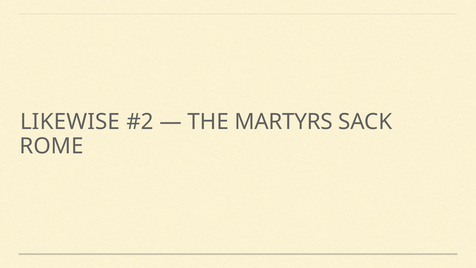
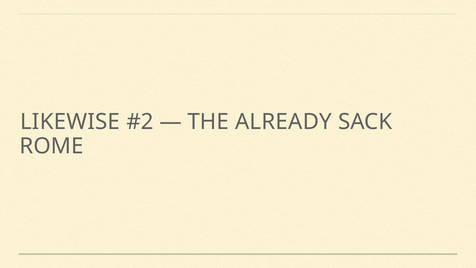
MARTYRS: MARTYRS -> ALREADY (283, 122)
